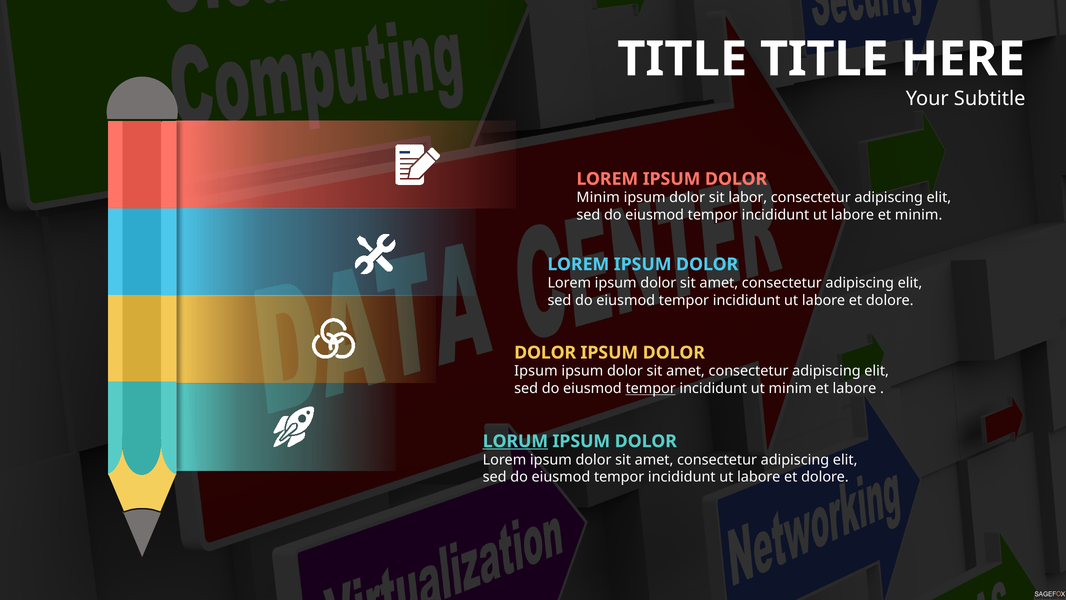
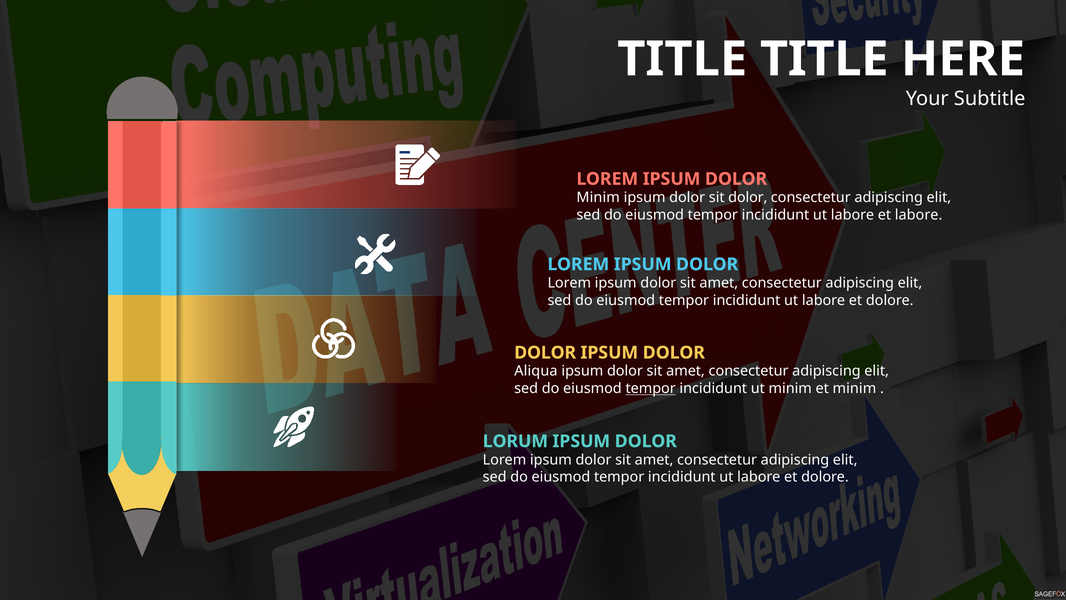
sit labor: labor -> dolor (748, 197)
et minim: minim -> labore (919, 215)
Ipsum: Ipsum -> Aliqua (536, 371)
et labore: labore -> minim (854, 388)
LORUM underline: present -> none (515, 441)
